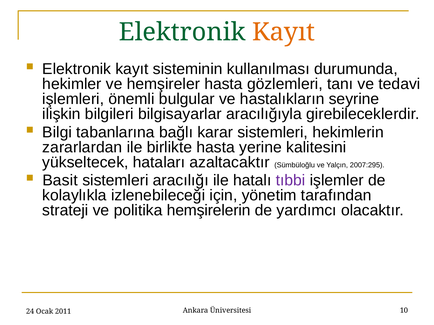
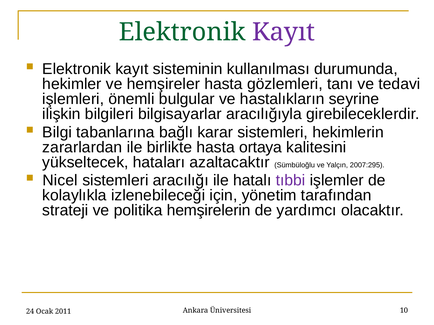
Kayıt colour: orange -> purple (284, 32)
yerine: yerine -> ortaya (261, 148)
Basit: Basit -> Nicel (60, 181)
